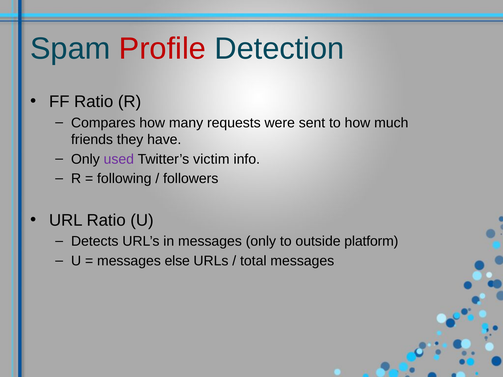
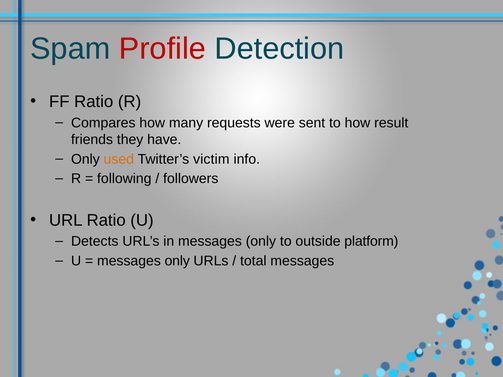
much: much -> result (391, 123)
used colour: purple -> orange (119, 159)
else: else -> only (177, 261)
